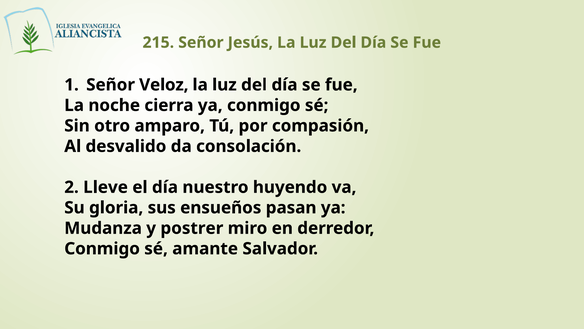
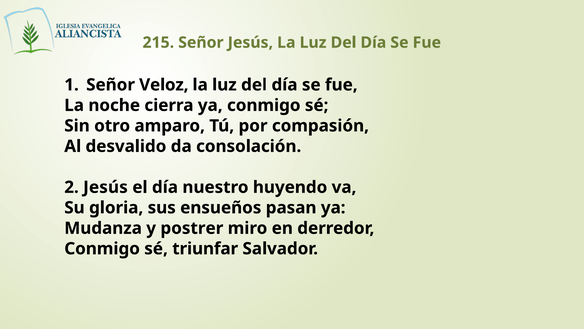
2 Lleve: Lleve -> Jesús (105, 187)
amante: amante -> triunfar (205, 248)
